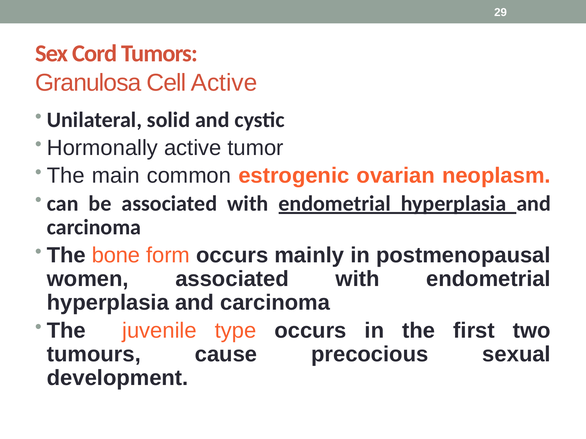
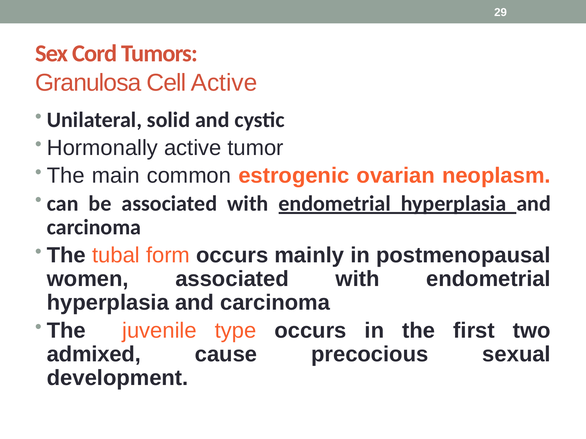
bone: bone -> tubal (116, 255)
tumours: tumours -> admixed (94, 355)
